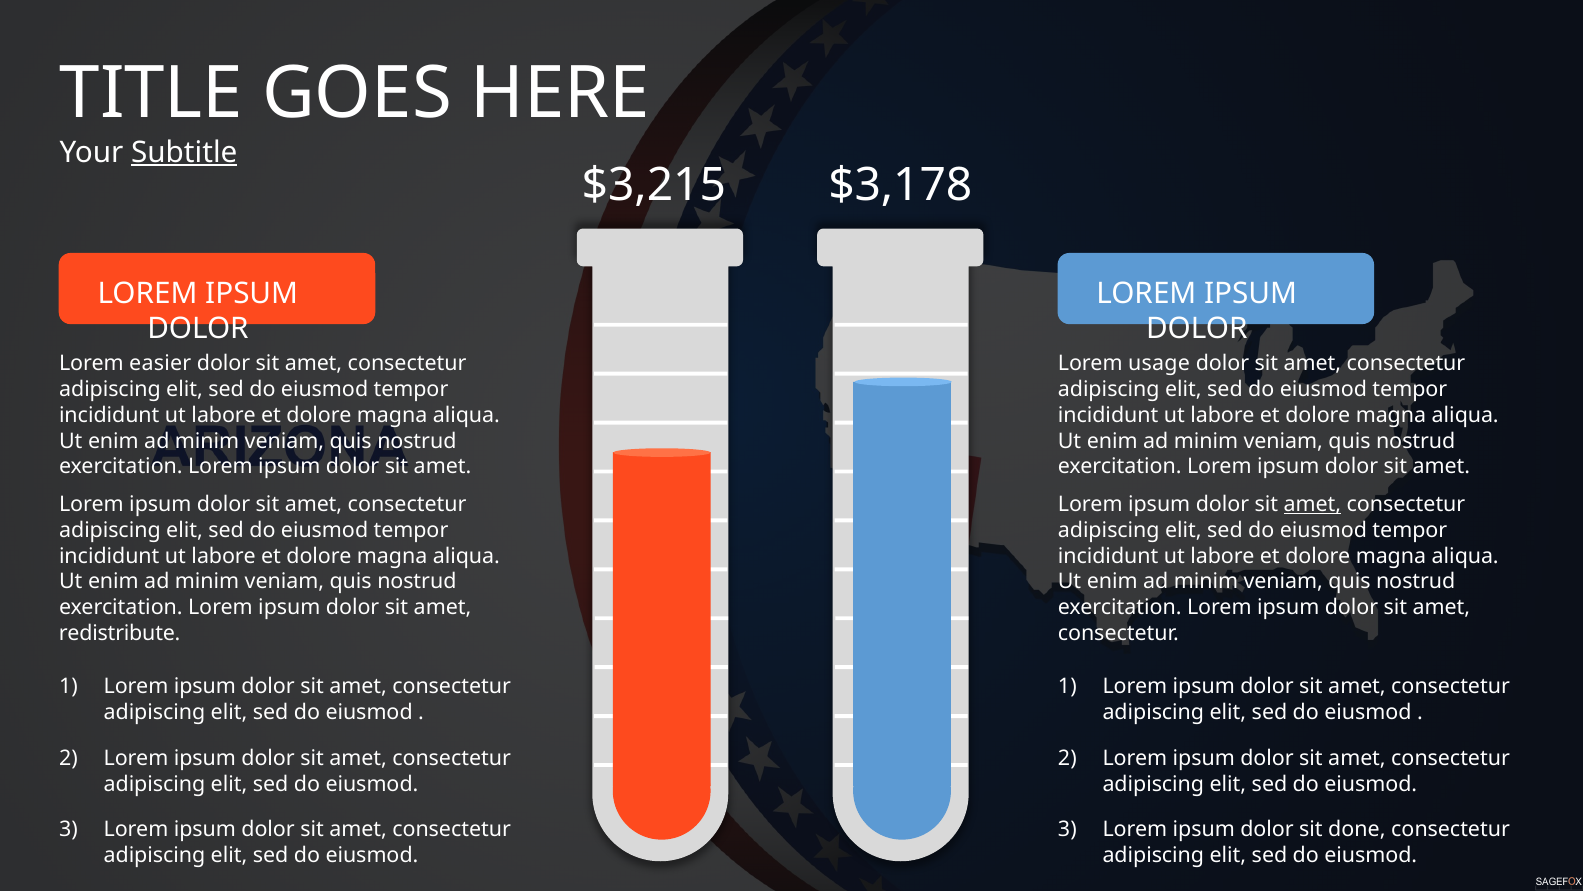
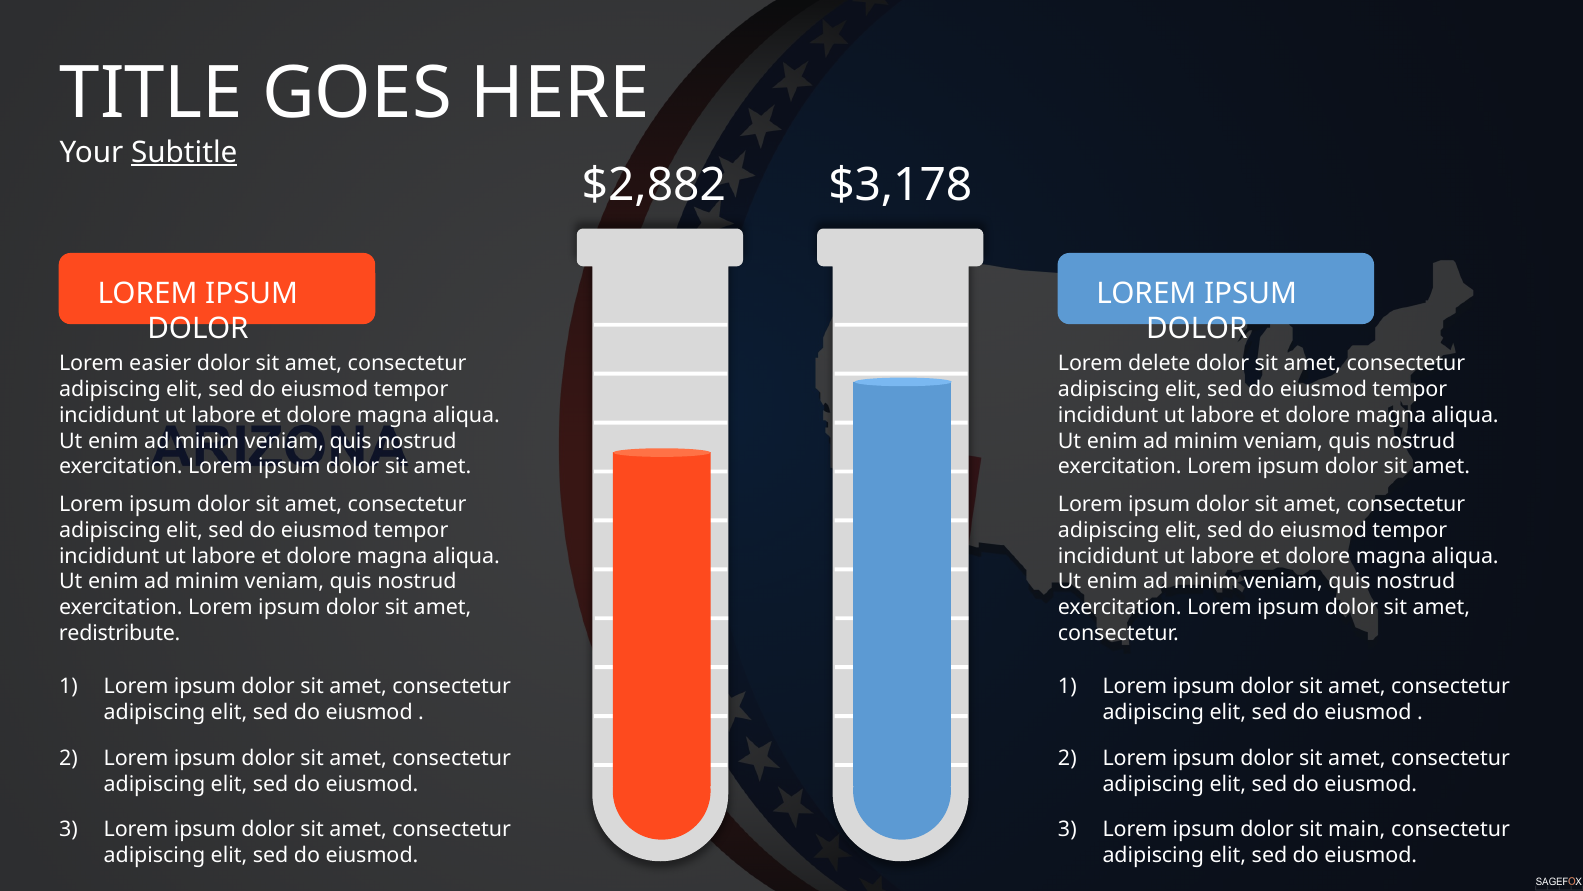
$3,215: $3,215 -> $2,882 (654, 186)
usage: usage -> delete (1159, 364)
amet underline: present -> none (1312, 504)
done: done -> main (1357, 829)
